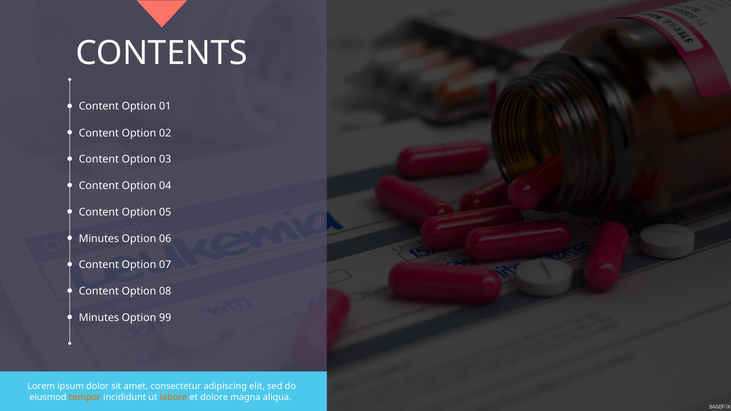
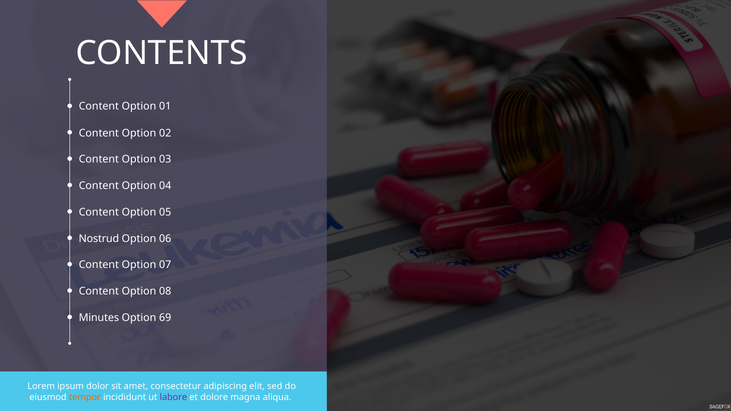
Minutes: Minutes -> Nostrud (99, 239)
99: 99 -> 69 (165, 318)
labore colour: orange -> purple (173, 397)
